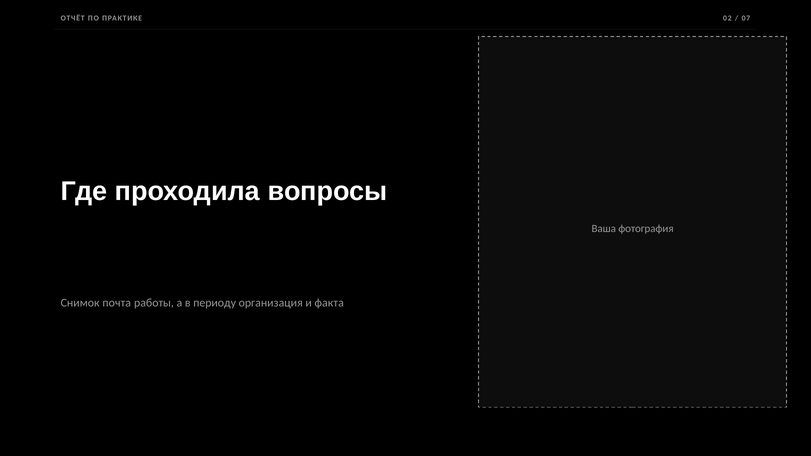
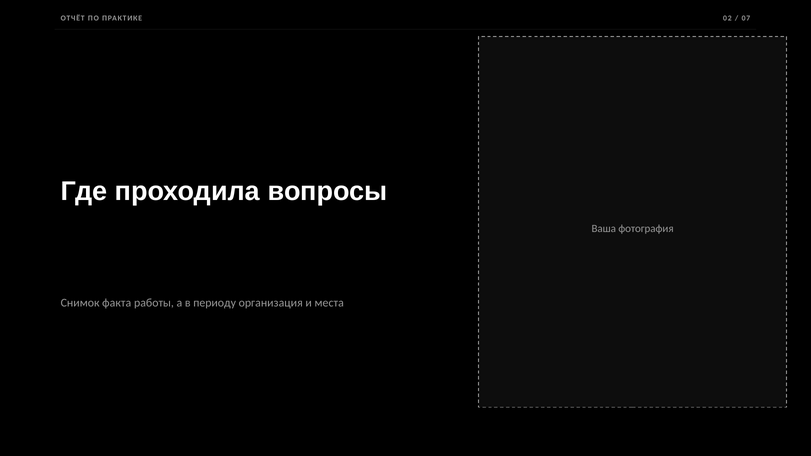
почта: почта -> факта (117, 303)
факта: факта -> места (329, 303)
